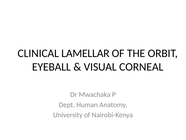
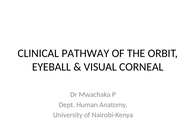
LAMELLAR: LAMELLAR -> PATHWAY (85, 53)
